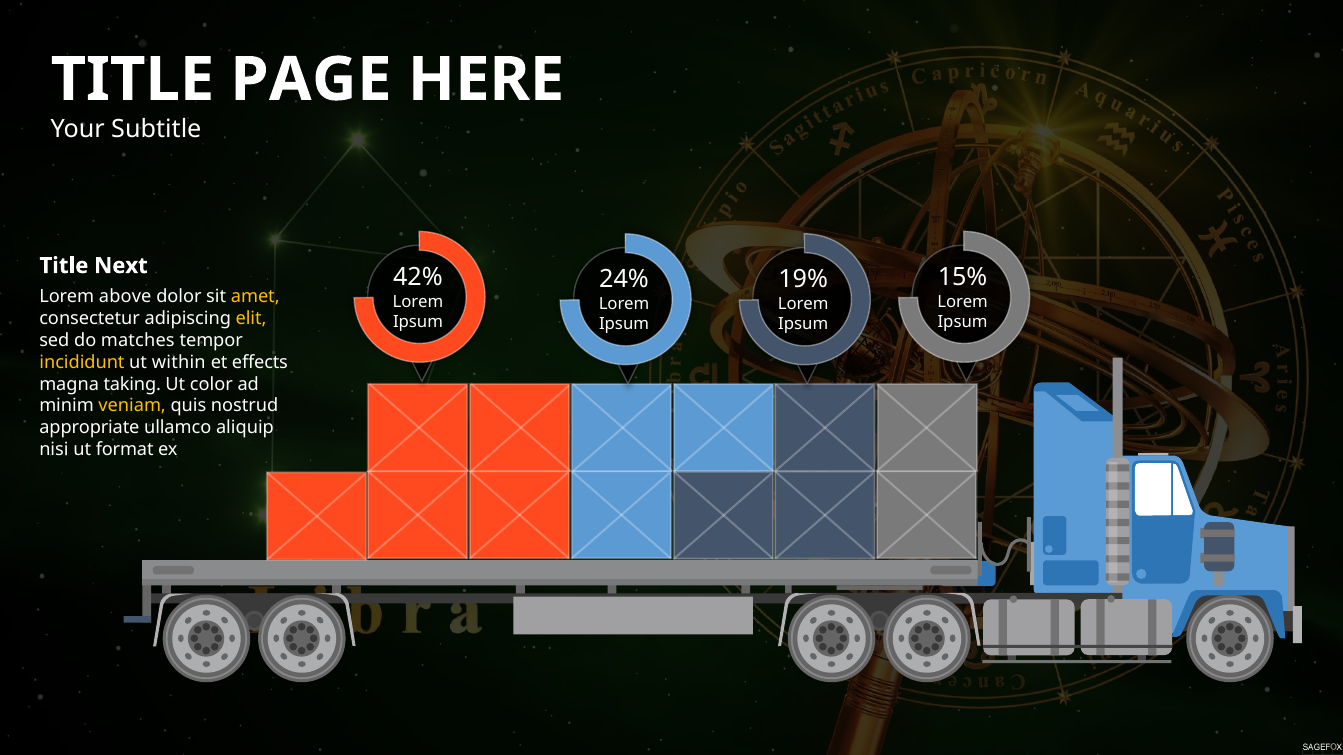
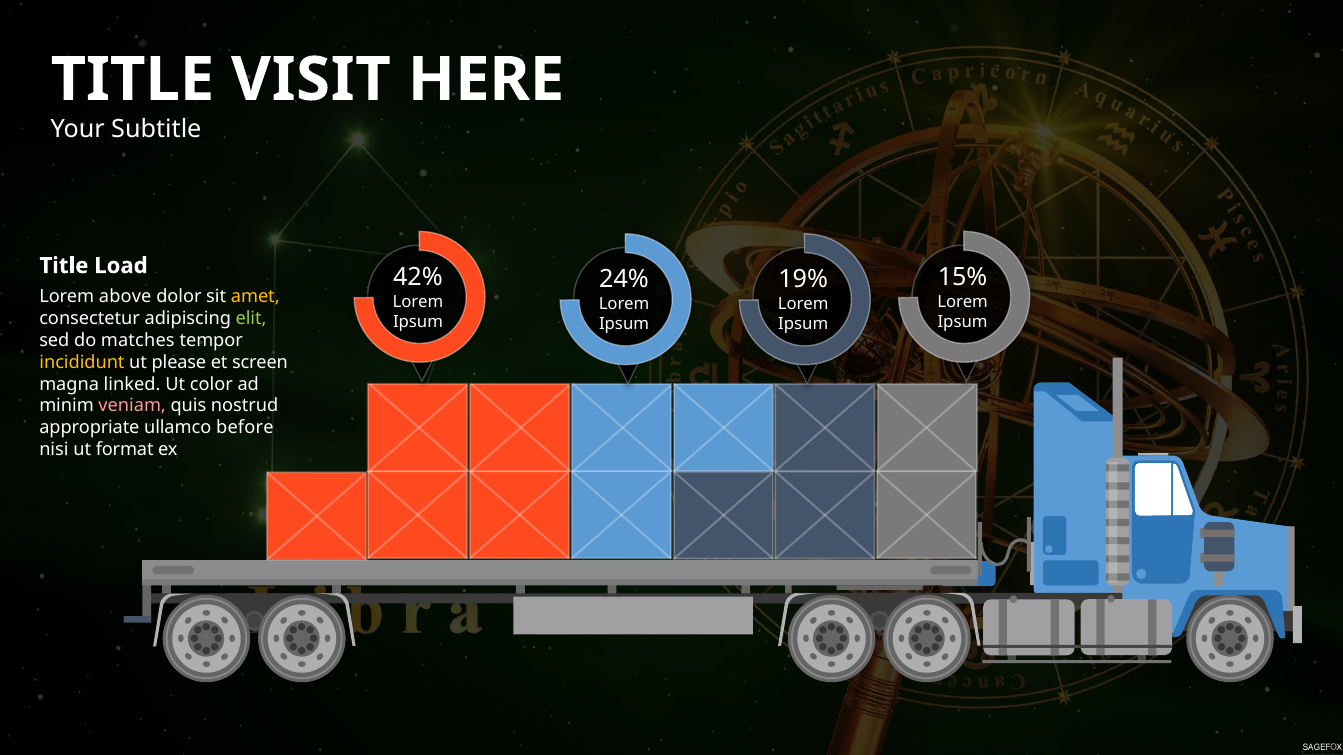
PAGE: PAGE -> VISIT (311, 80)
Next: Next -> Load (121, 266)
elit colour: yellow -> light green (251, 319)
within: within -> please (179, 362)
effects: effects -> screen (260, 362)
taking: taking -> linked (132, 384)
veniam colour: yellow -> pink (132, 406)
aliquip: aliquip -> before (245, 428)
